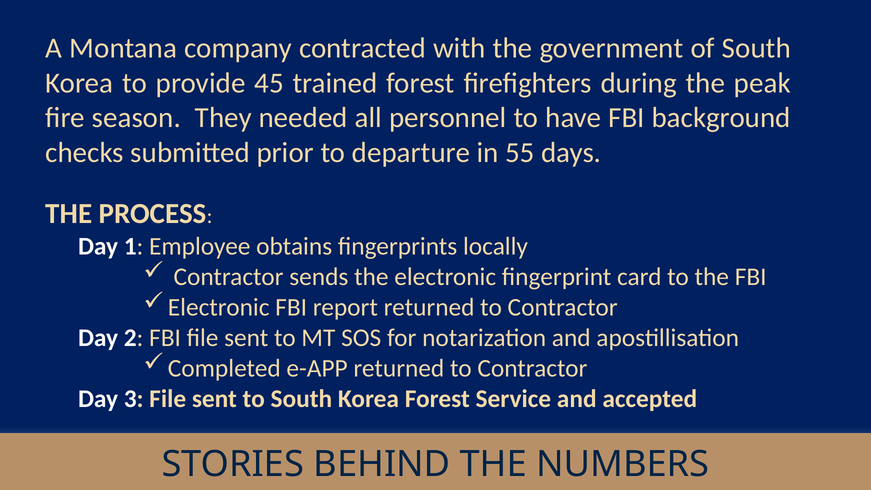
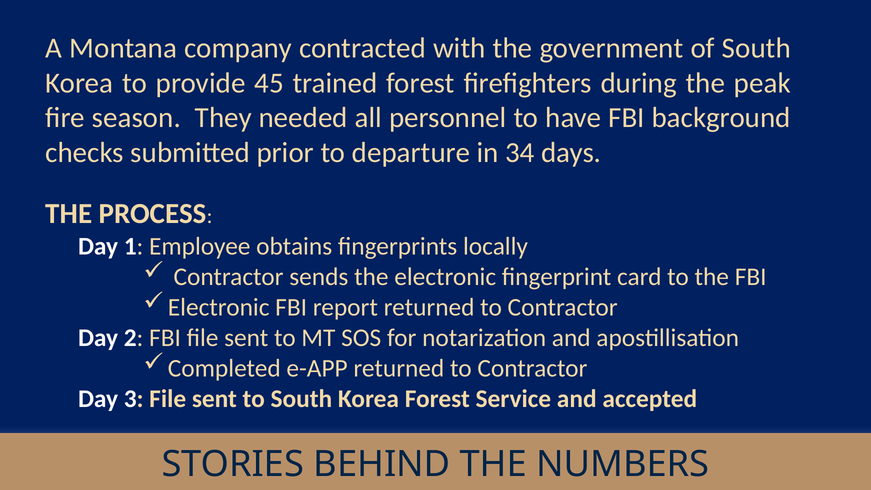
55: 55 -> 34 (520, 153)
